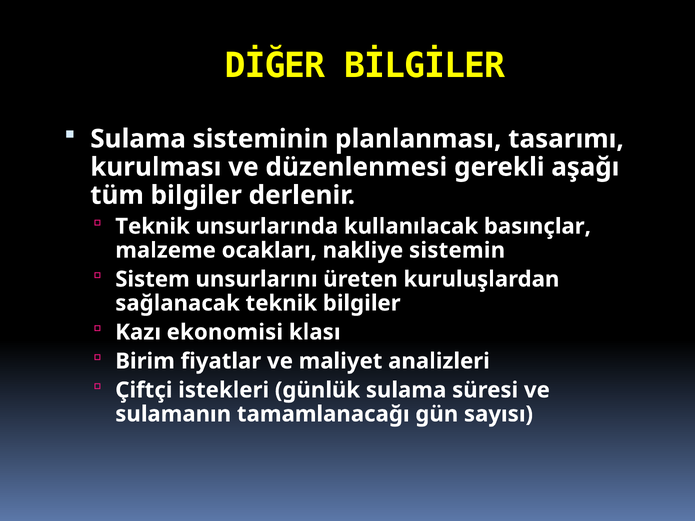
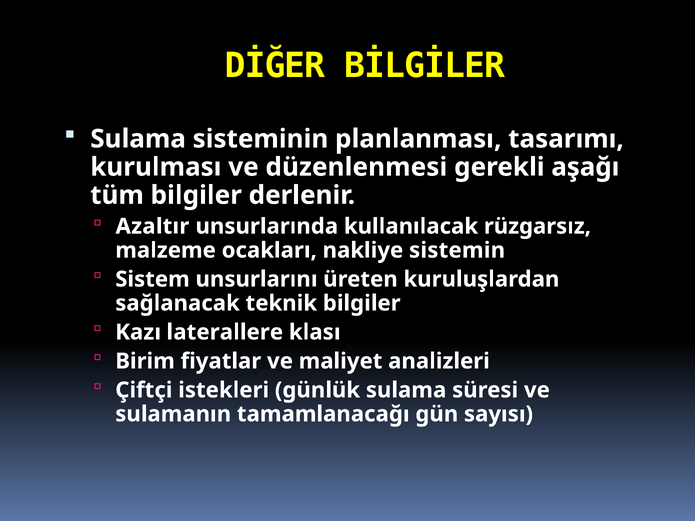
Teknik: Teknik -> Azaltır (152, 226)
basınçlar: basınçlar -> rüzgarsız (537, 226)
ekonomisi: ekonomisi -> laterallere (225, 332)
